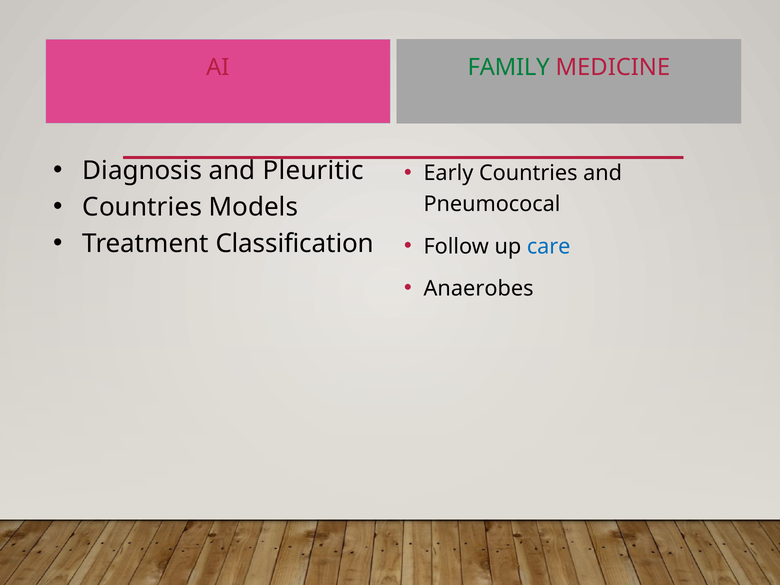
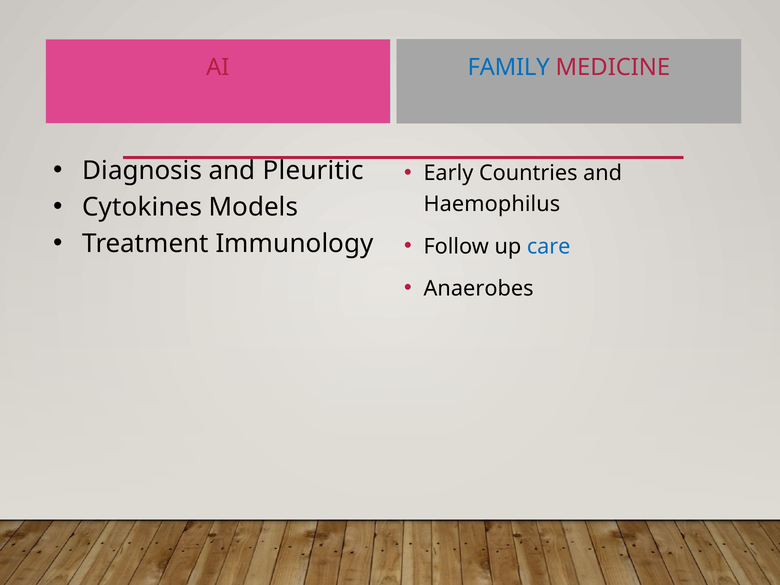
FAMILY colour: green -> blue (509, 68)
Countries: Countries -> Cytokines (142, 207)
Pneumococal: Pneumococal -> Haemophilus (492, 204)
Classification: Classification -> Immunology (295, 244)
